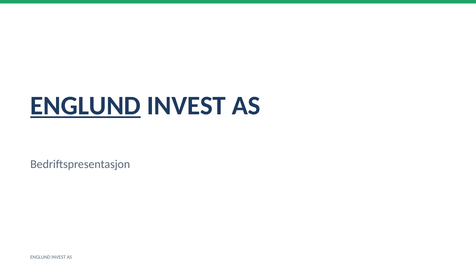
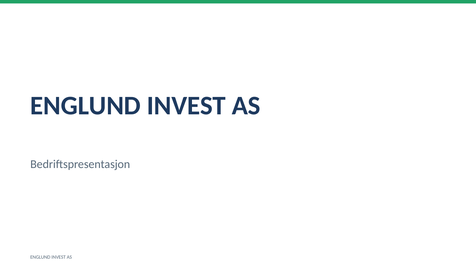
ENGLUND underline: present -> none (86, 106)
